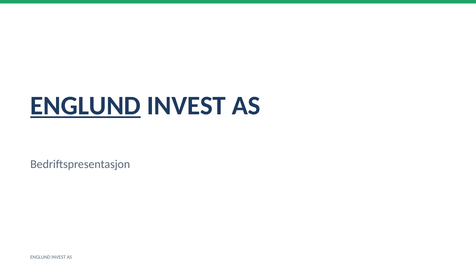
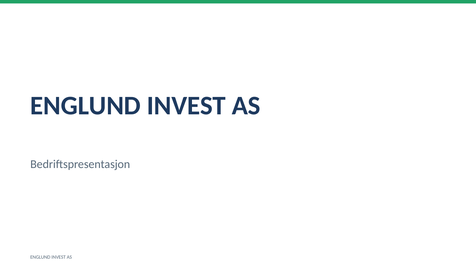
ENGLUND underline: present -> none (86, 106)
